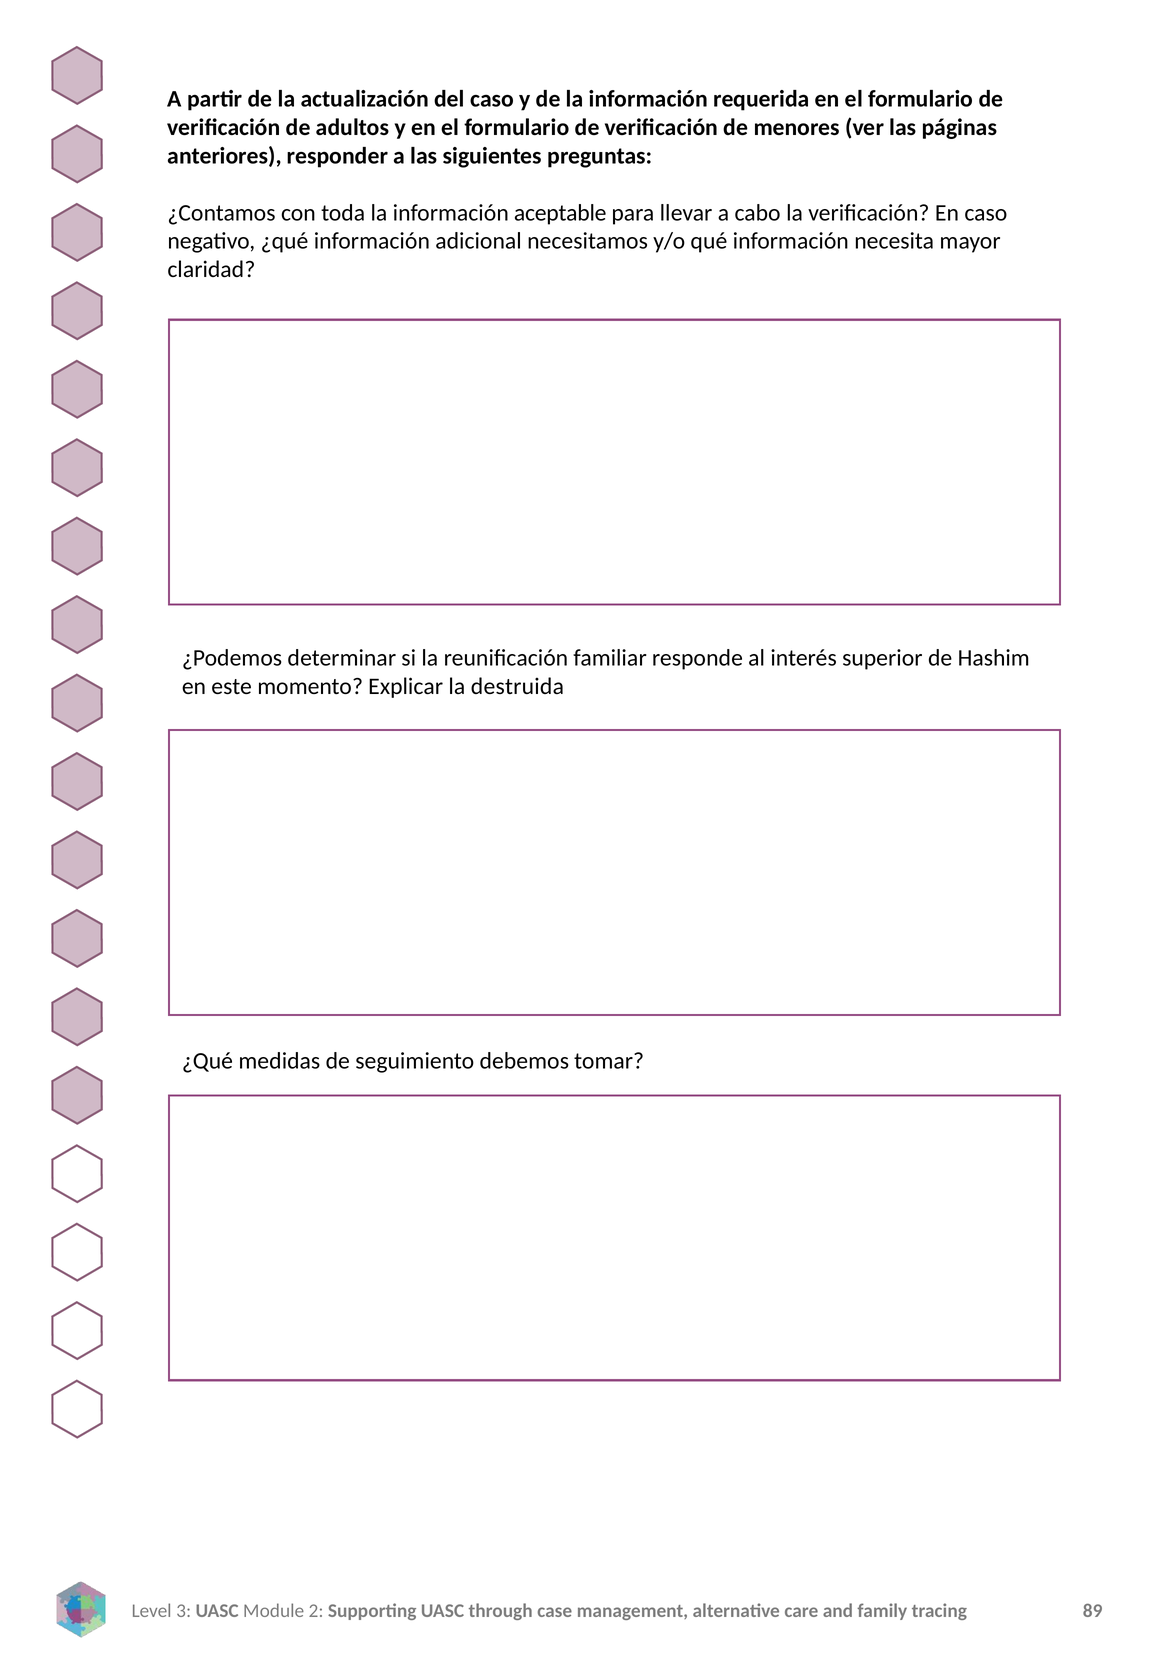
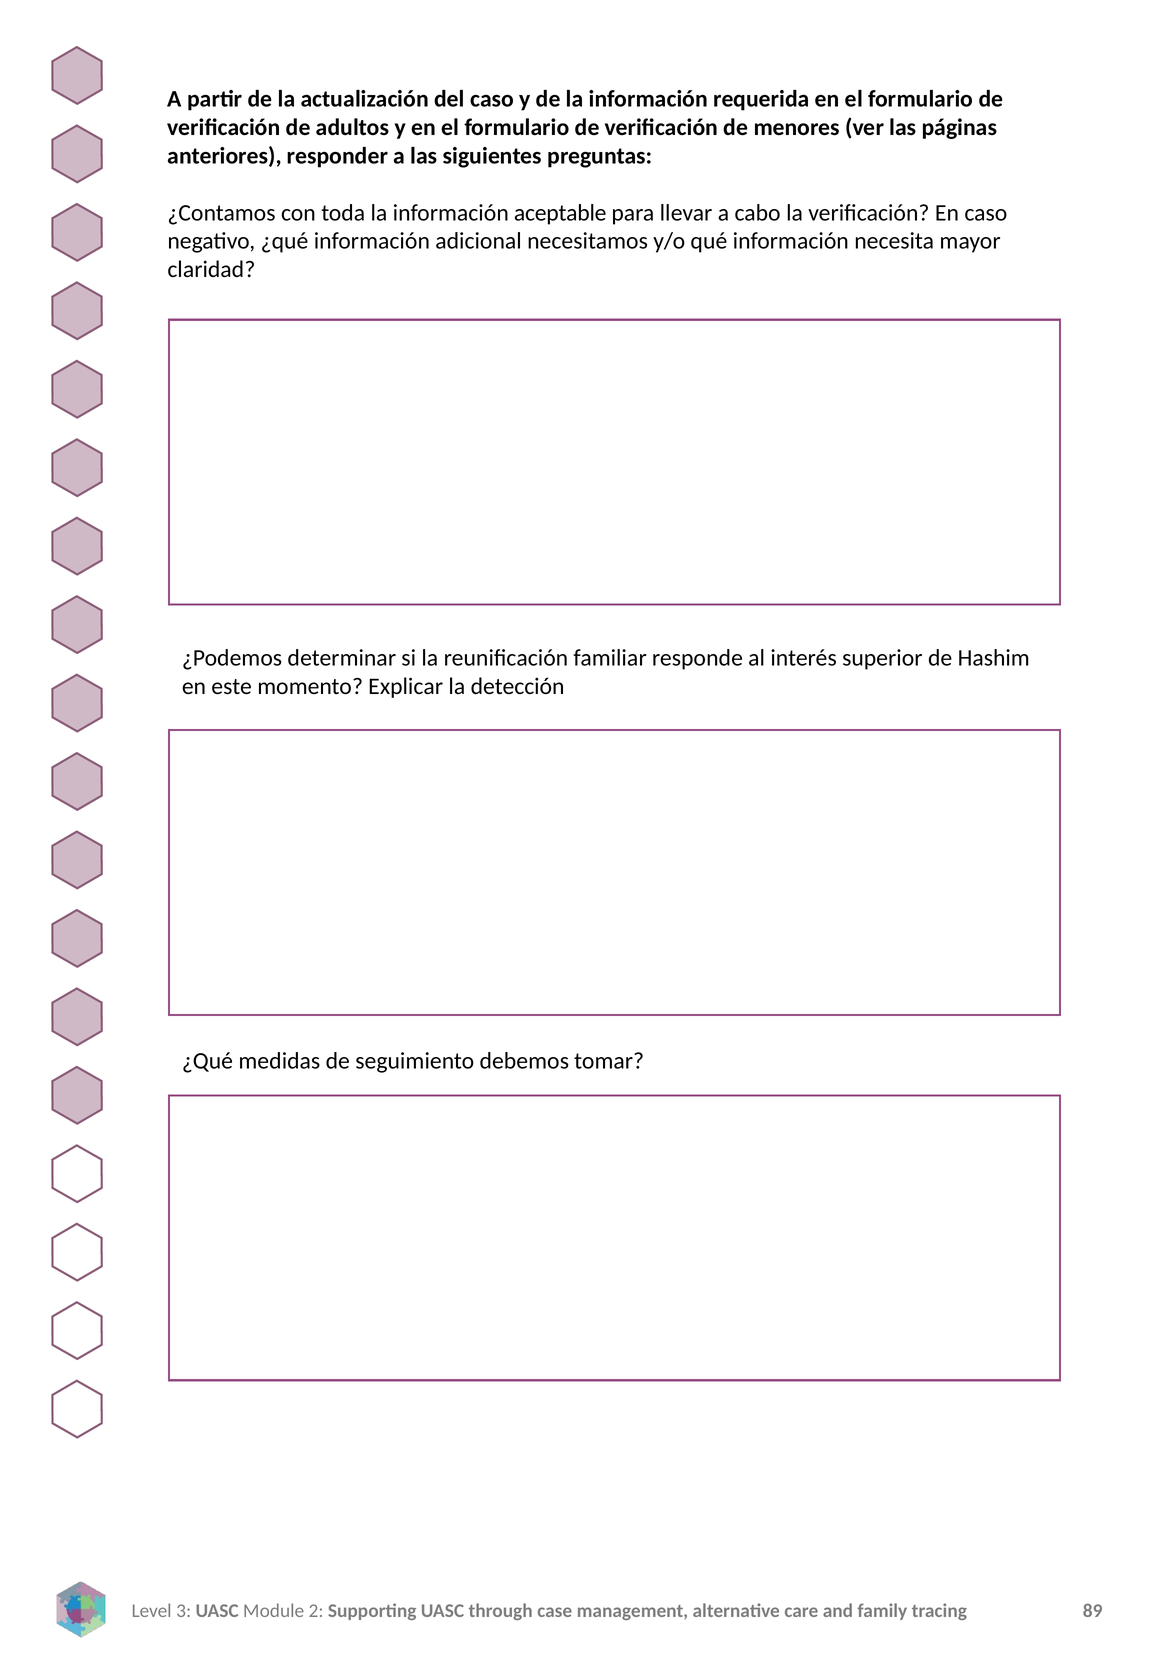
destruida: destruida -> detección (518, 687)
